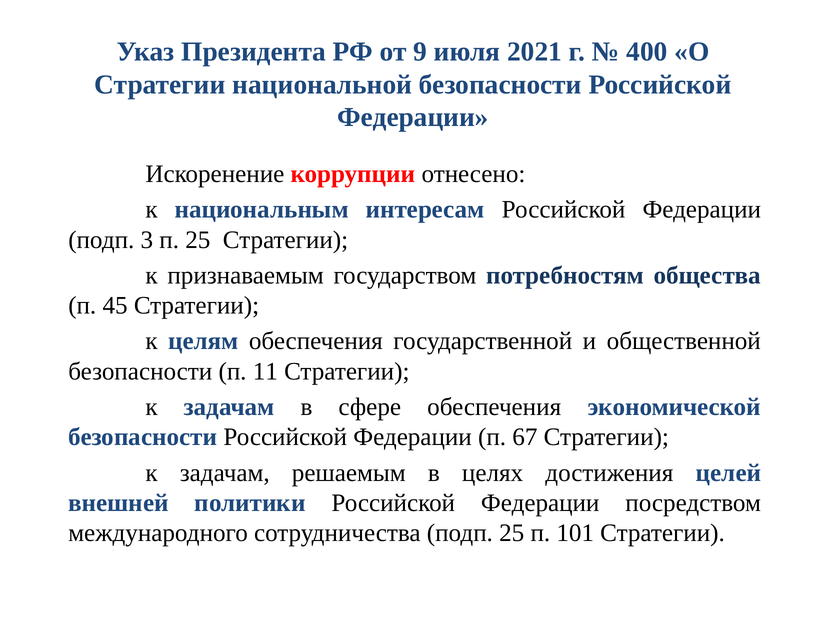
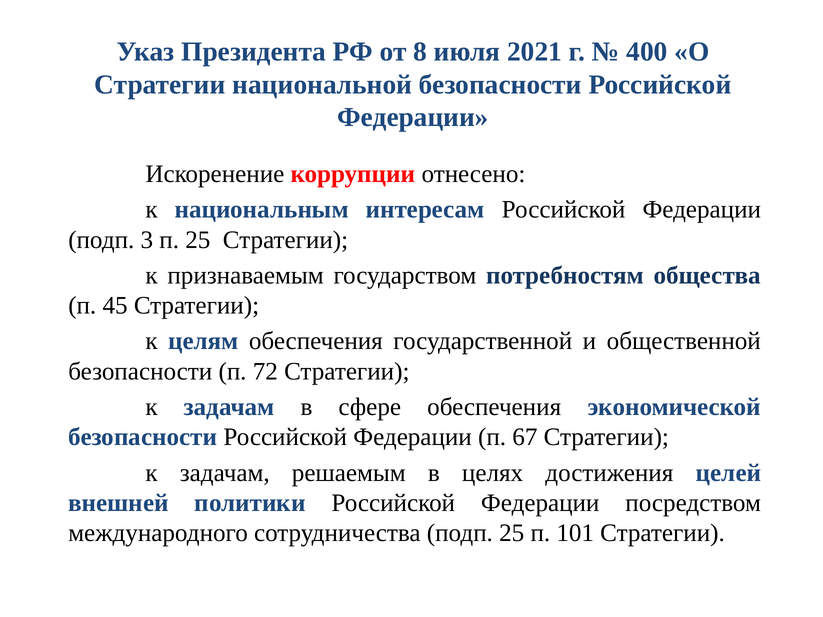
9: 9 -> 8 (420, 52)
11: 11 -> 72 (265, 371)
